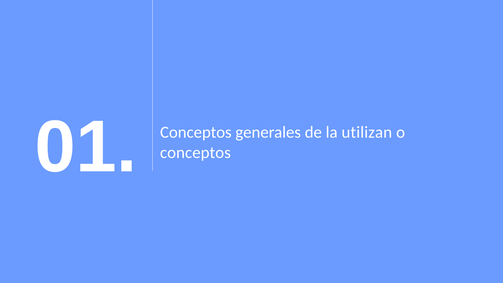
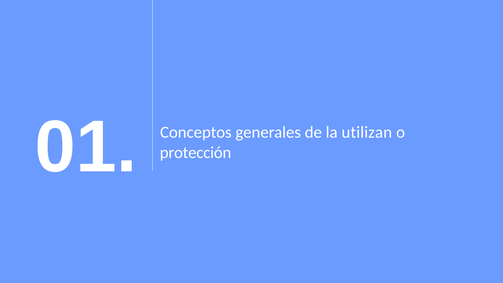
conceptos: conceptos -> protección (196, 152)
